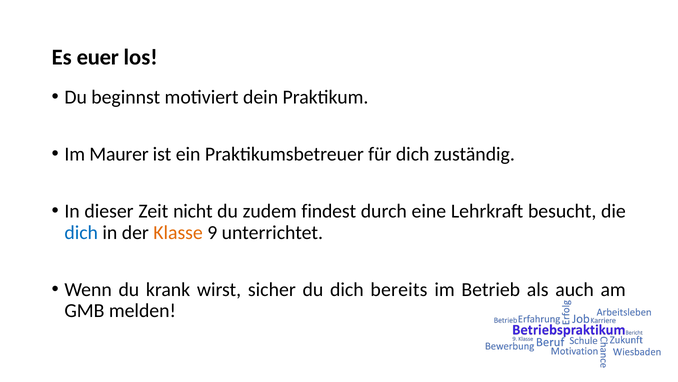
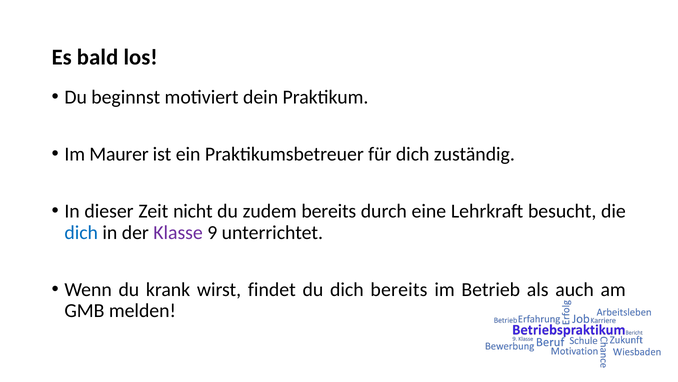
euer: euer -> bald (98, 57)
zudem findest: findest -> bereits (329, 211)
Klasse colour: orange -> purple (178, 232)
sicher: sicher -> findet (272, 289)
